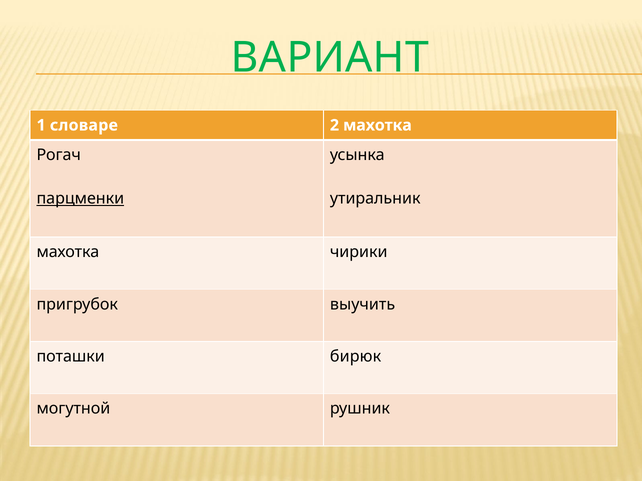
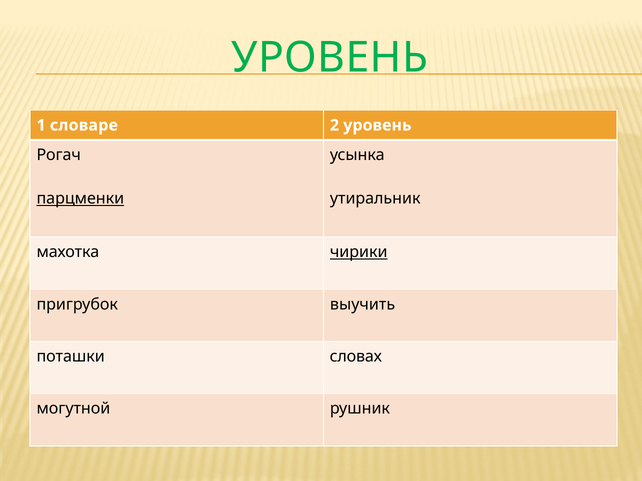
ВАРИАНТ: ВАРИАНТ -> УРОВЕНЬ (330, 57)
2 махотка: махотка -> уровень (377, 125)
чирики underline: none -> present (359, 252)
бирюк: бирюк -> словах (356, 357)
